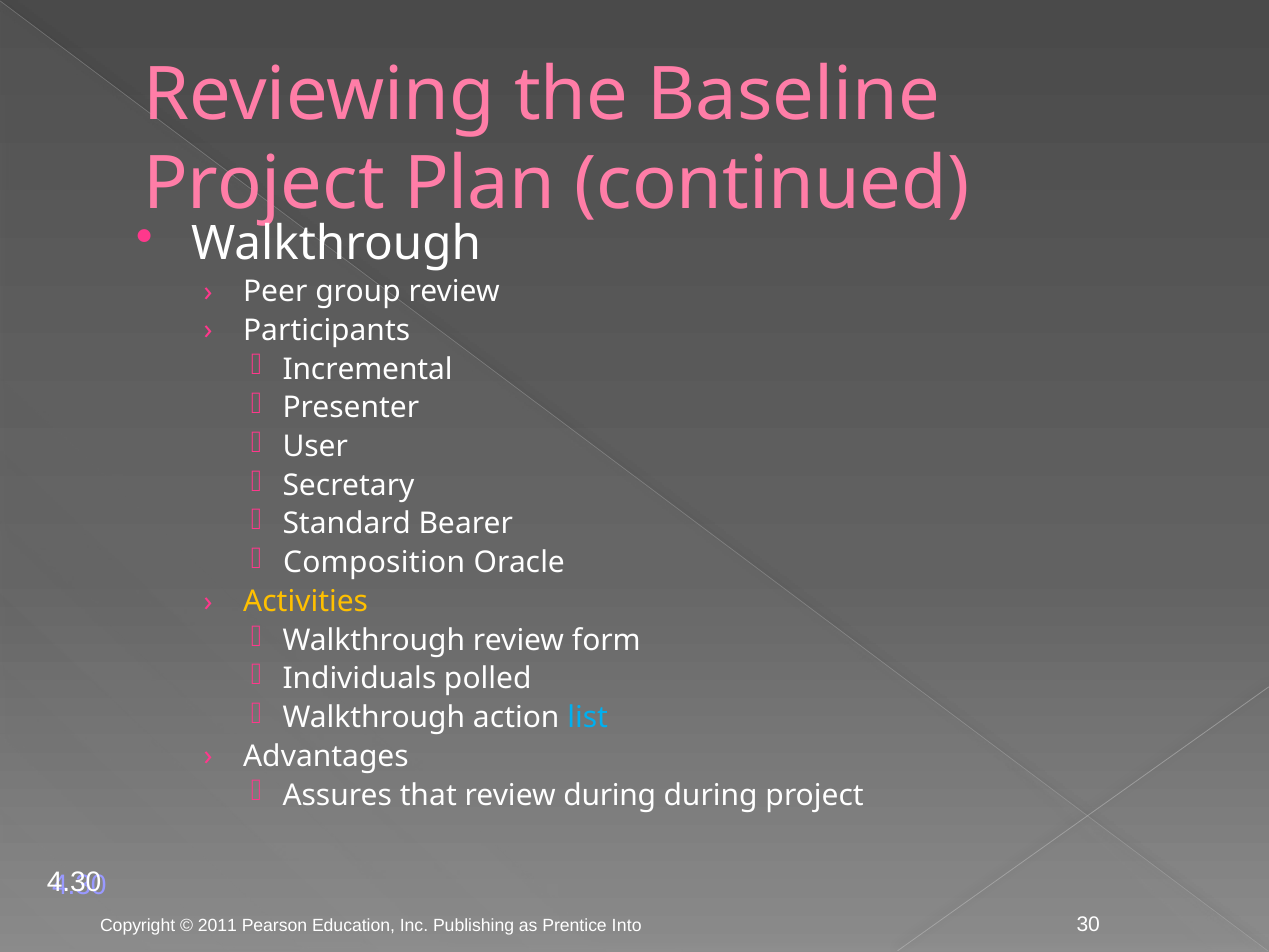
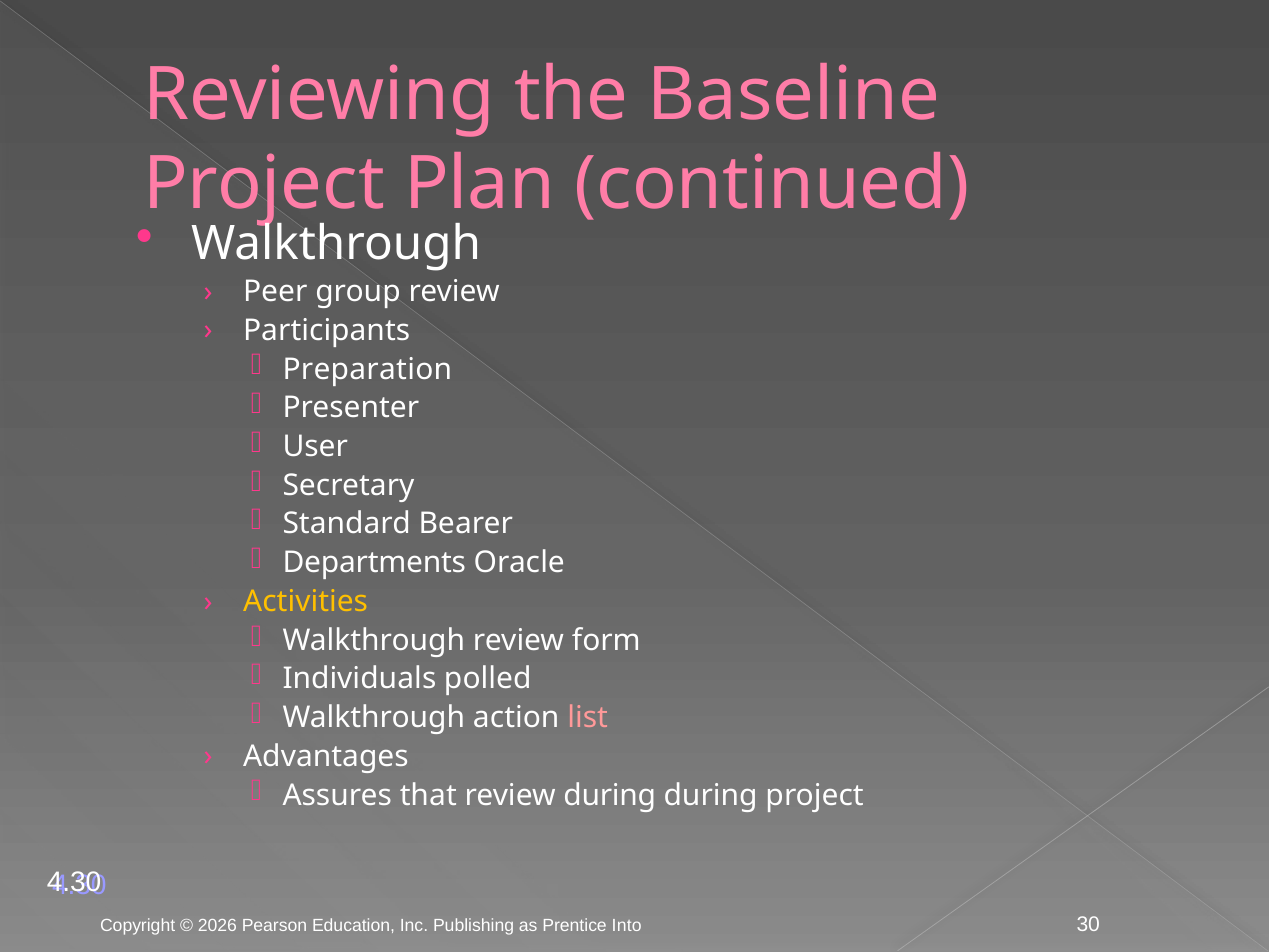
Incremental: Incremental -> Preparation (367, 369)
Composition: Composition -> Departments (374, 563)
list colour: light blue -> pink (588, 718)
2011: 2011 -> 2026 (217, 925)
